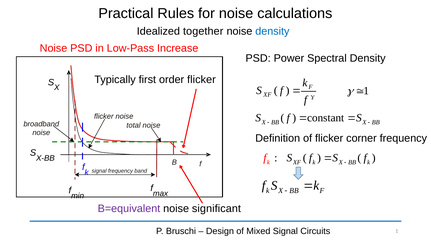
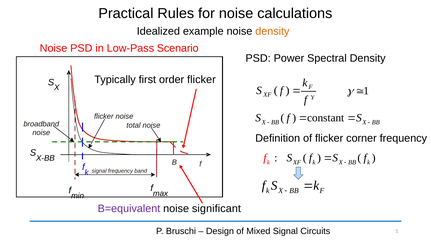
together: together -> example (203, 31)
density colour: blue -> orange (272, 31)
Increase: Increase -> Scenario (178, 48)
